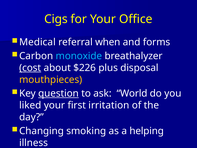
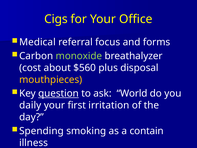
when: when -> focus (108, 42)
monoxide colour: light blue -> light green (79, 56)
cost underline: present -> none (30, 68)
$226: $226 -> $560 (85, 68)
liked: liked -> daily (30, 105)
Changing: Changing -> Spending (41, 131)
helping: helping -> contain (147, 131)
